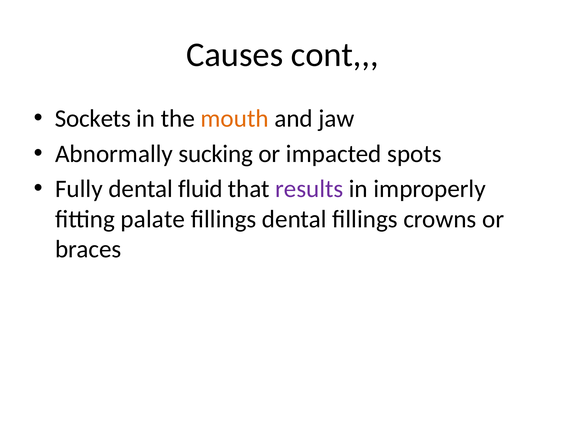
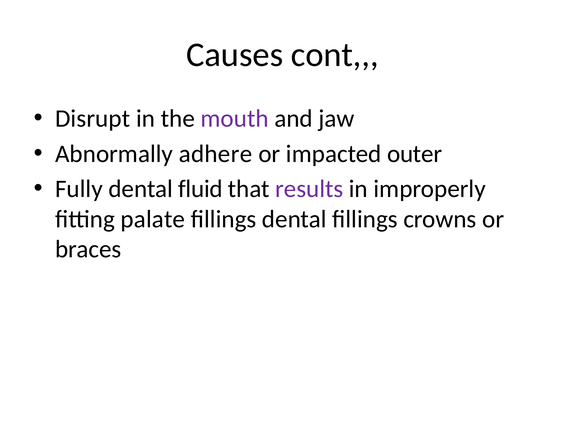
Sockets: Sockets -> Disrupt (93, 119)
mouth colour: orange -> purple (235, 119)
sucking: sucking -> adhere (216, 154)
spots: spots -> outer (415, 154)
